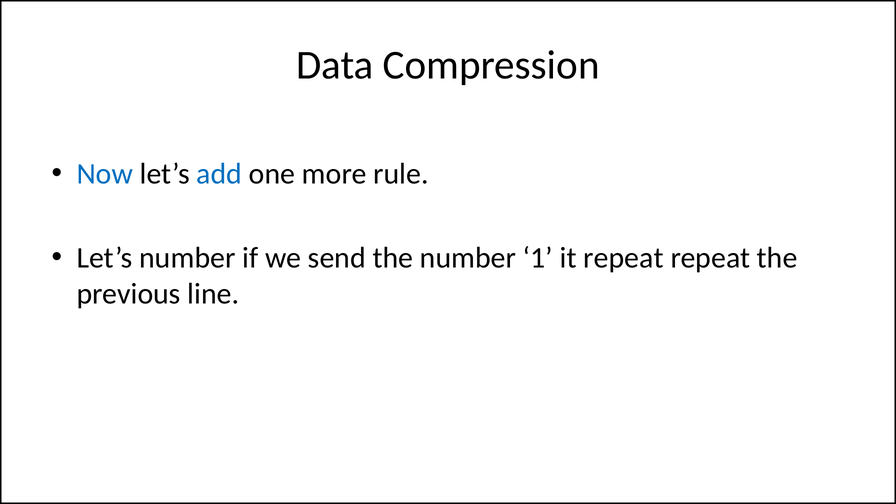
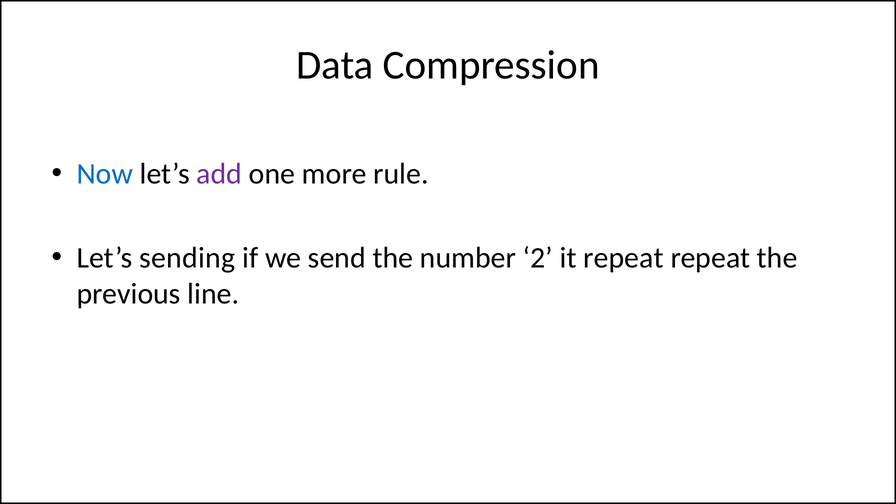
add colour: blue -> purple (219, 174)
Let’s number: number -> sending (187, 258)
1: 1 -> 2 (538, 258)
